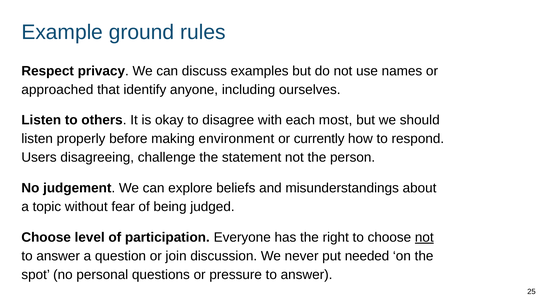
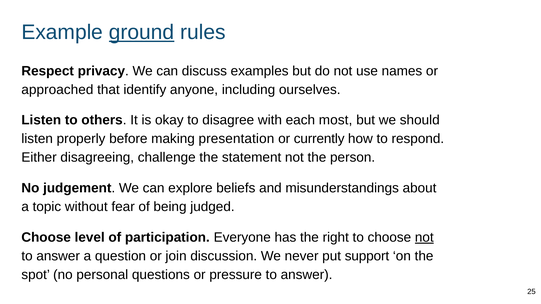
ground underline: none -> present (142, 32)
environment: environment -> presentation (236, 139)
Users: Users -> Either (39, 158)
needed: needed -> support (367, 256)
